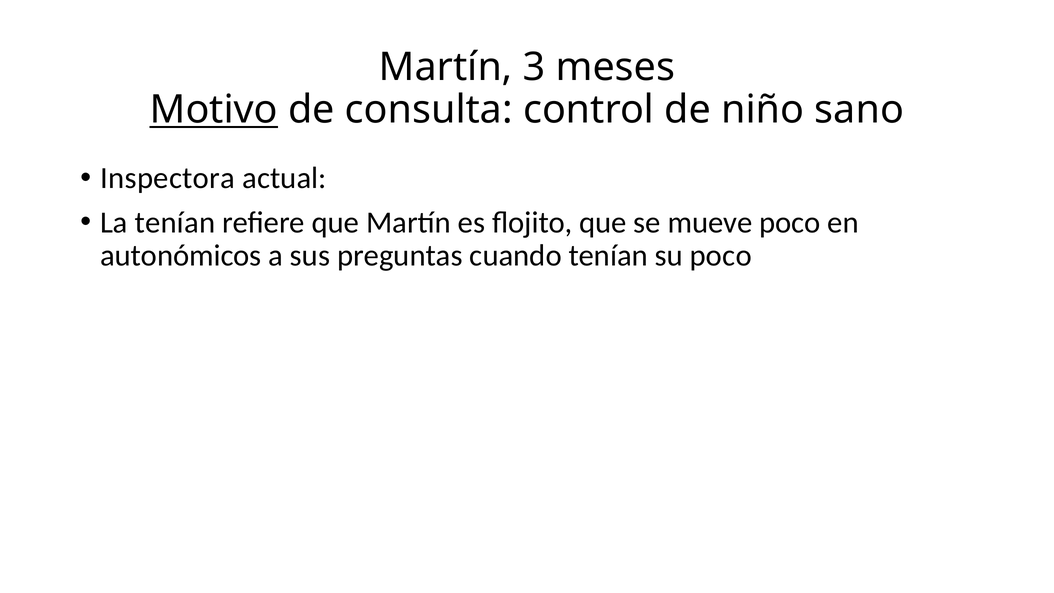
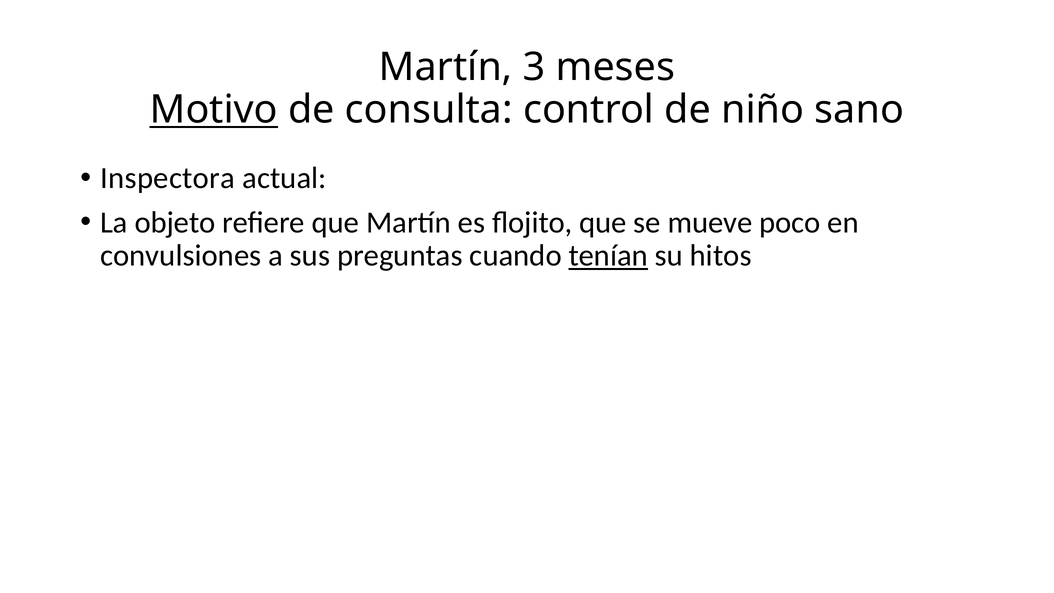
La tenían: tenían -> objeto (175, 222)
autonómicos: autonómicos -> convulsiones (181, 256)
tenían underline: none -> present (608, 256)
su poco: poco -> hitos (721, 256)
